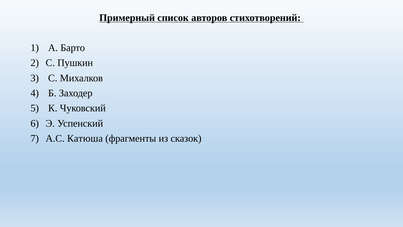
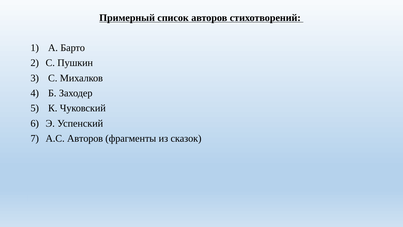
А.С Катюша: Катюша -> Авторов (85, 138)
